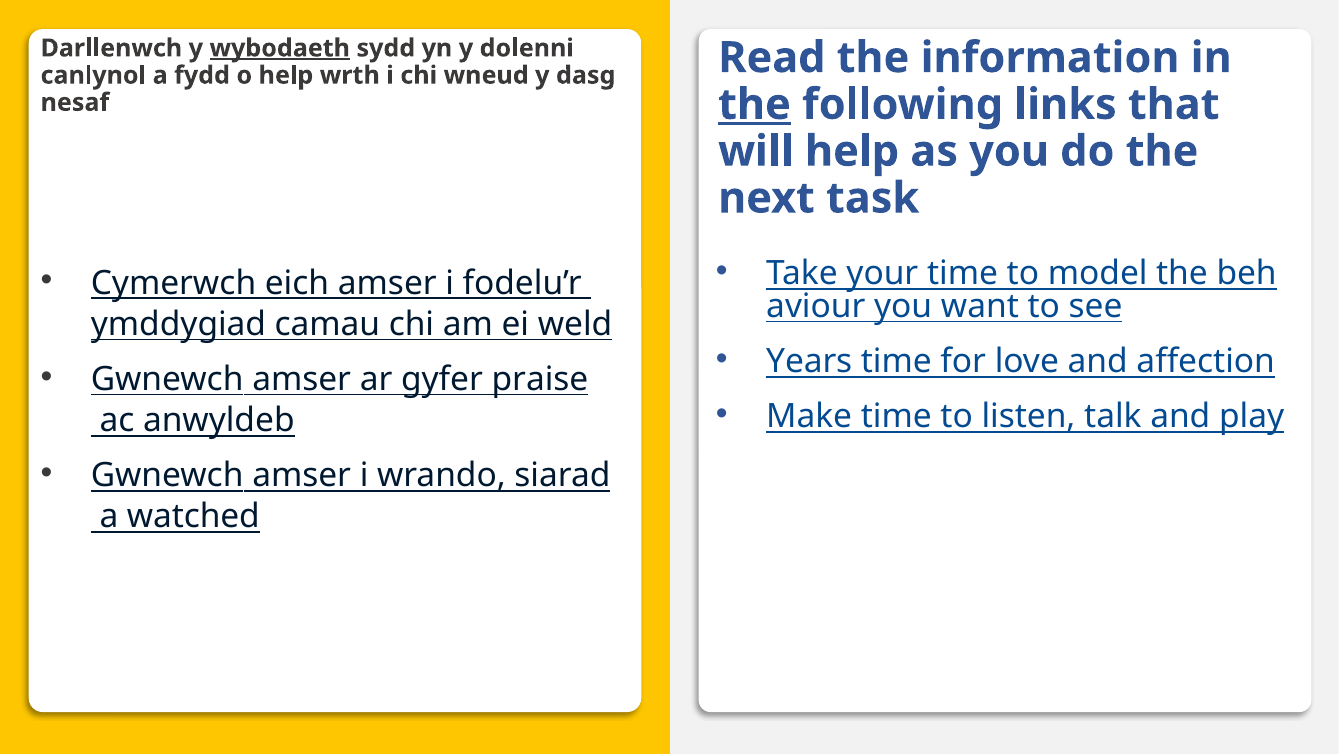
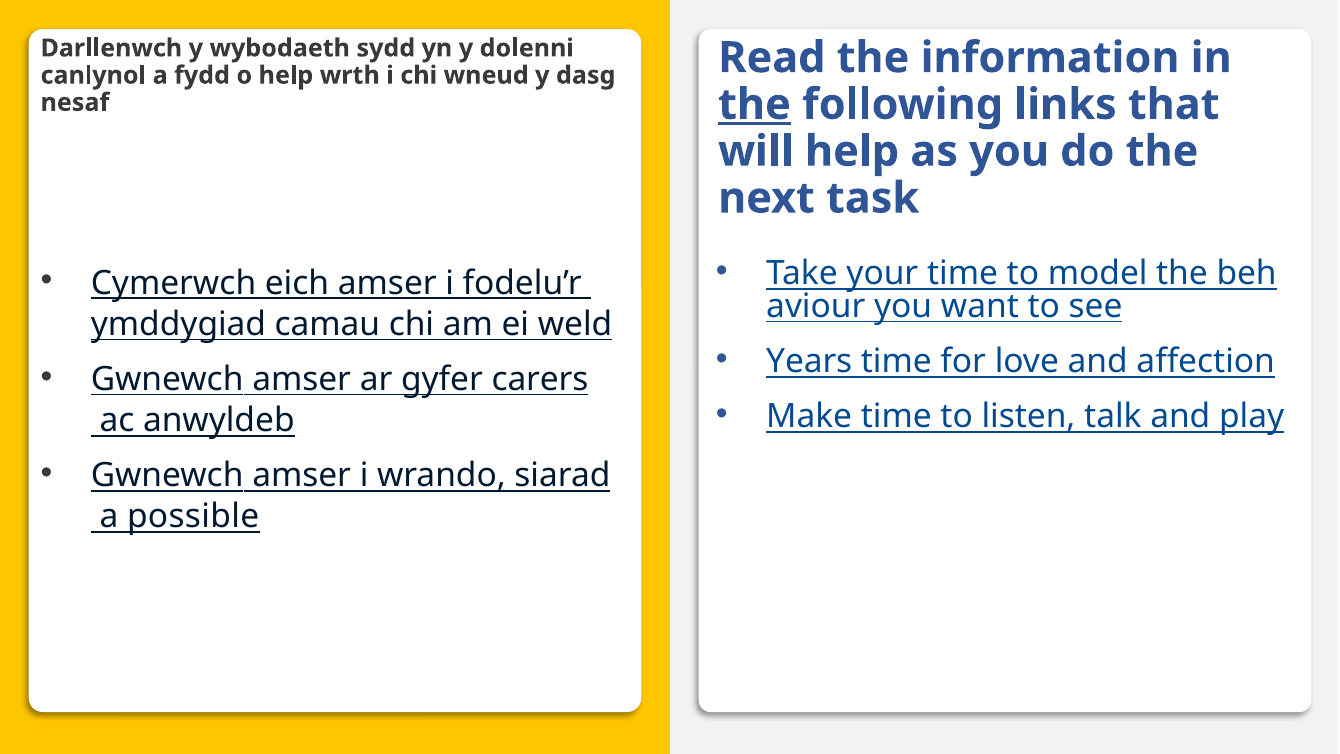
wybodaeth underline: present -> none (280, 48)
praise: praise -> carers (540, 379)
watched: watched -> possible (193, 517)
